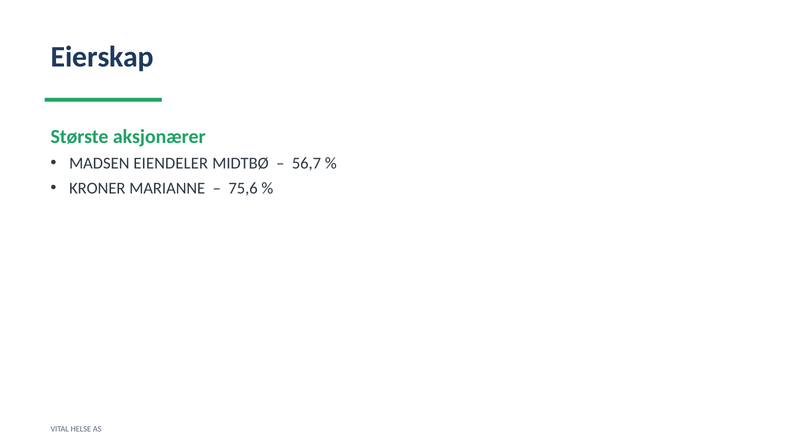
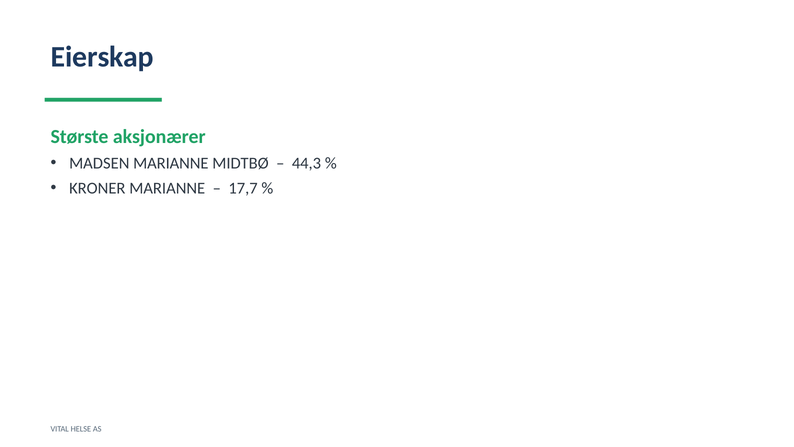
MADSEN EIENDELER: EIENDELER -> MARIANNE (171, 163)
56,7: 56,7 -> 44,3 (306, 163)
75,6: 75,6 -> 17,7 (243, 188)
